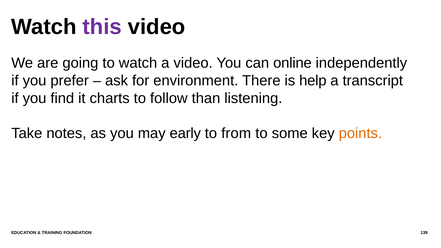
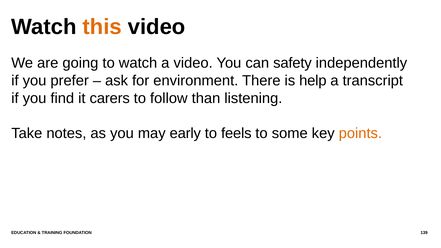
this colour: purple -> orange (102, 27)
online: online -> safety (292, 63)
charts: charts -> carers (110, 98)
from: from -> feels (236, 133)
